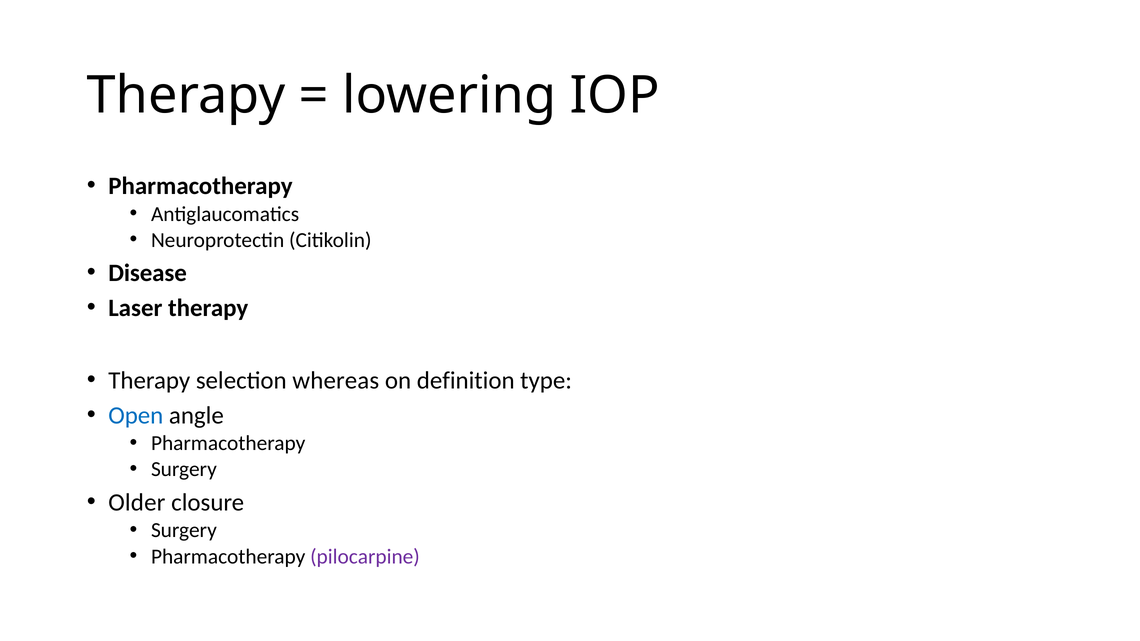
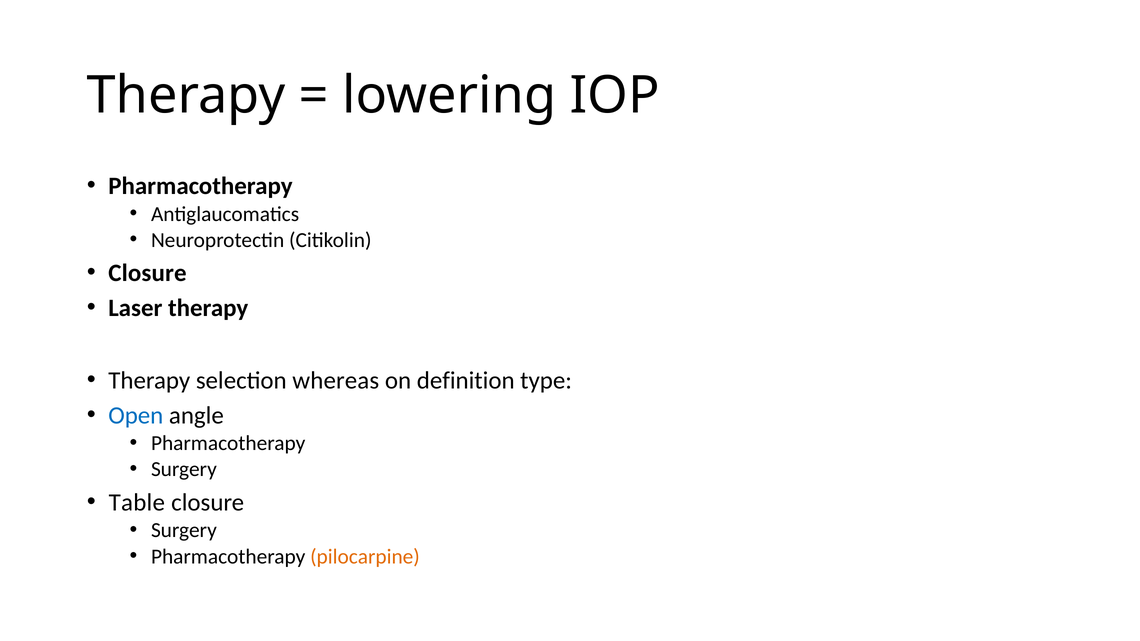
Disease: Disease -> Closure (147, 273)
Older: Older -> Table (137, 503)
pilocarpine colour: purple -> orange (365, 557)
